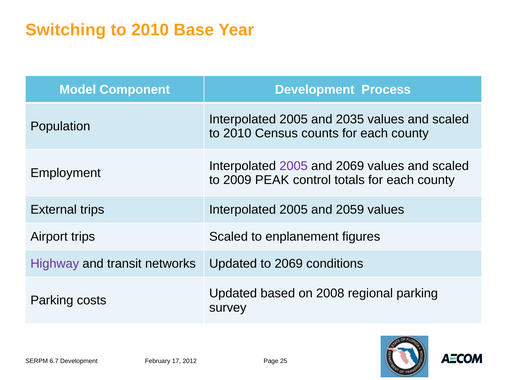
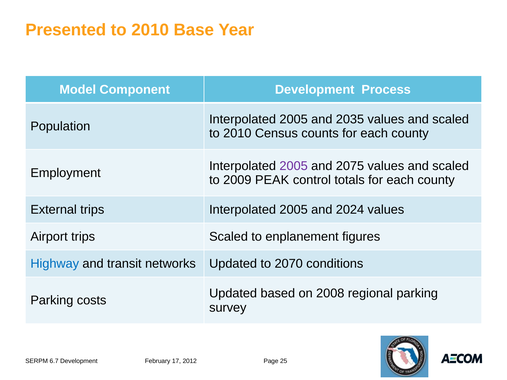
Switching: Switching -> Presented (66, 30)
and 2069: 2069 -> 2075 (350, 166)
2059: 2059 -> 2024 (350, 210)
Highway colour: purple -> blue (55, 264)
to 2069: 2069 -> 2070 (289, 264)
